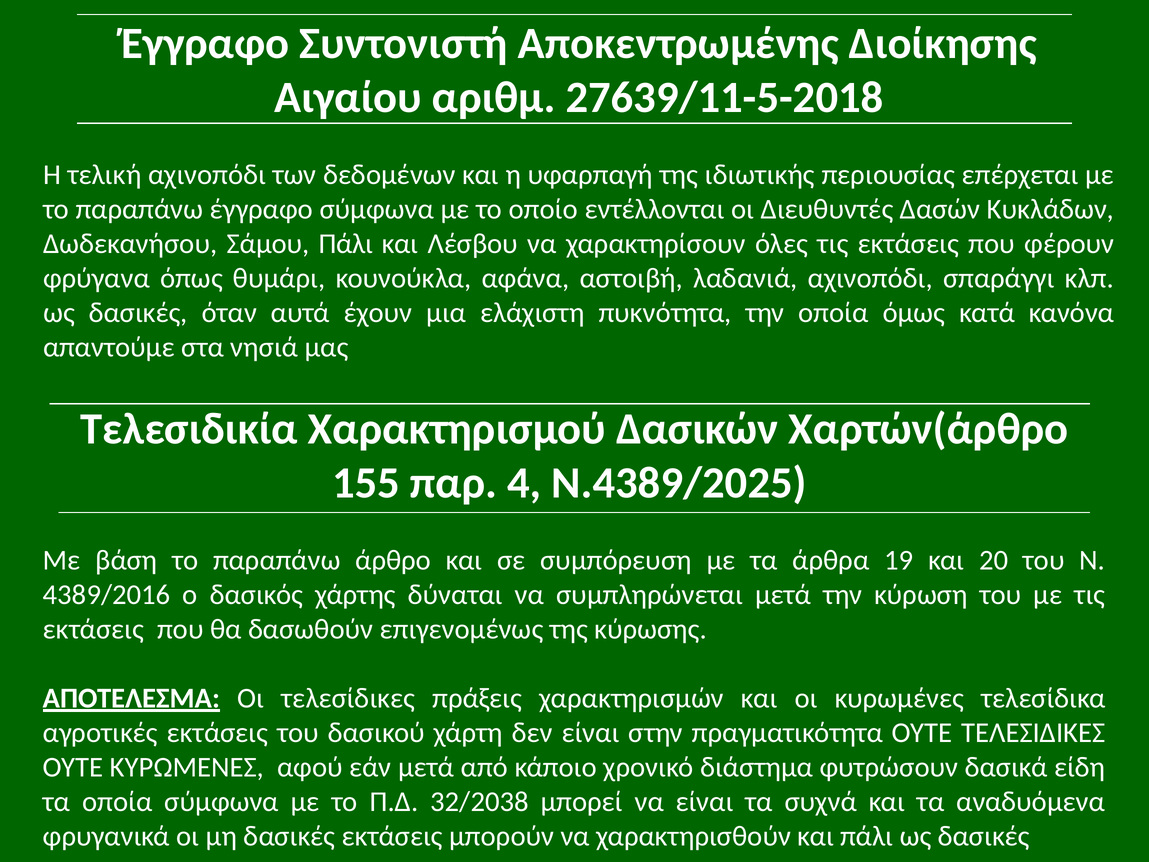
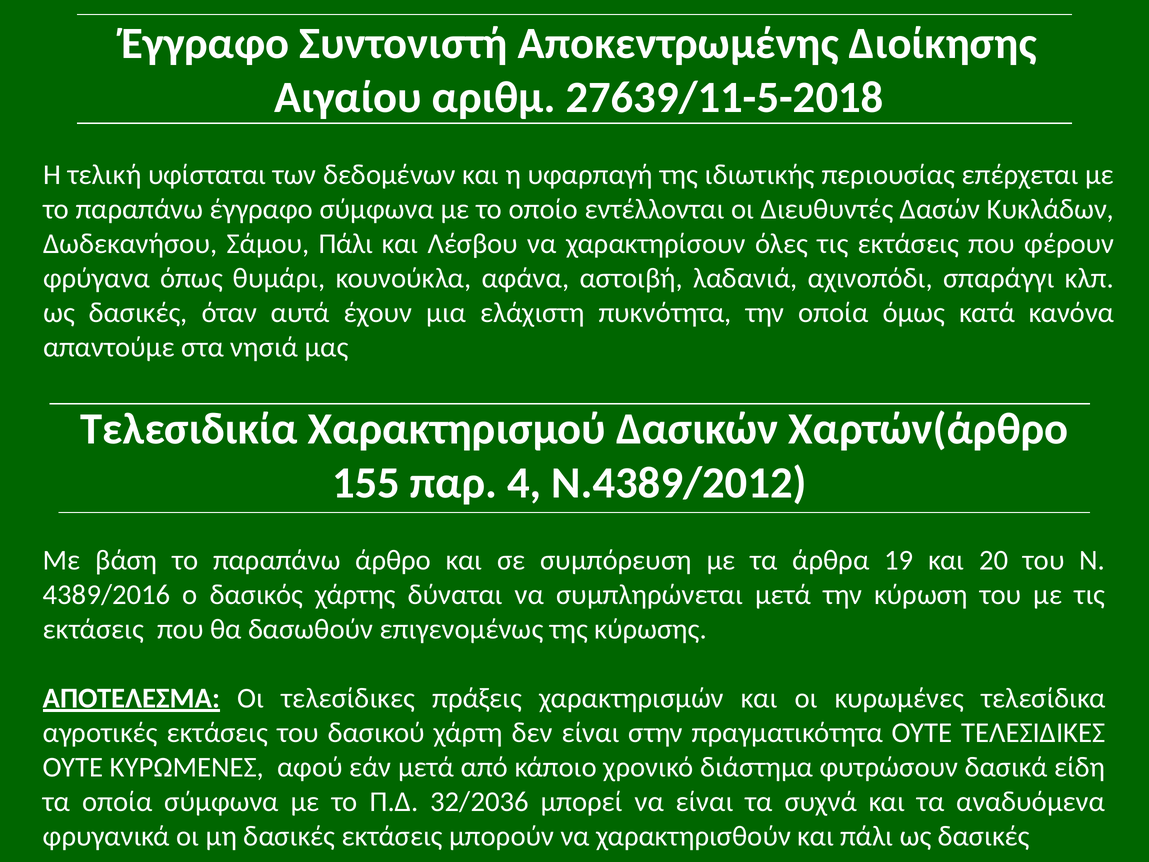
τελική αχινοπόδι: αχινοπόδι -> υφίσταται (207, 175)
Ν.4389/2025: Ν.4389/2025 -> Ν.4389/2012 (679, 483)
32/2038: 32/2038 -> 32/2036 (480, 801)
